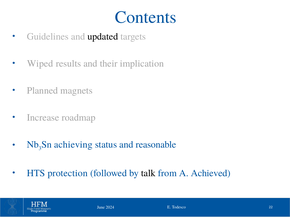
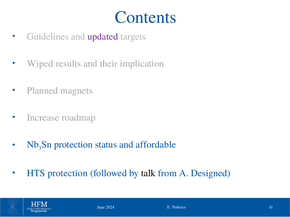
updated colour: black -> purple (103, 37)
achieving: achieving -> protection (73, 145)
reasonable: reasonable -> affordable (156, 145)
Achieved: Achieved -> Designed (211, 174)
